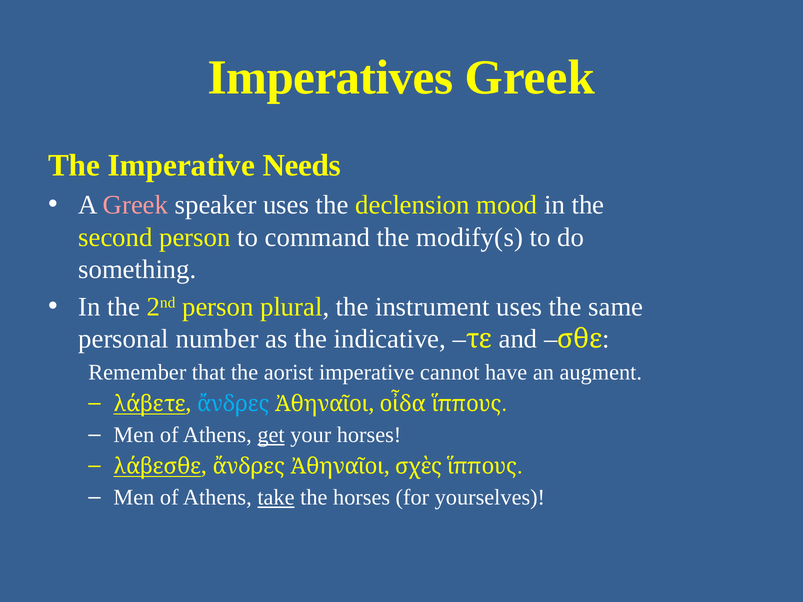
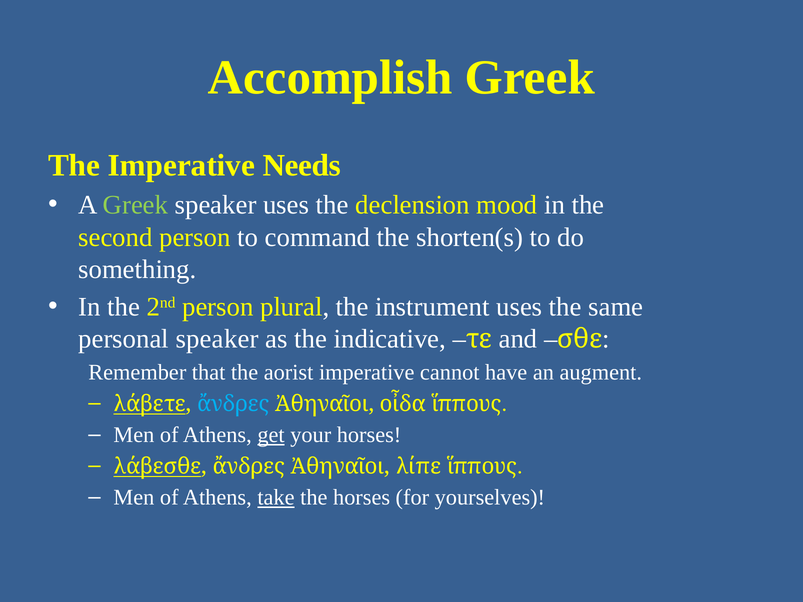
Imperatives: Imperatives -> Accomplish (330, 78)
Greek colour: pink -> light green (135, 205)
modify(s: modify(s -> shorten(s (470, 237)
personal number: number -> speaker (217, 339)
σχὲς: σχὲς -> λίπε (418, 466)
